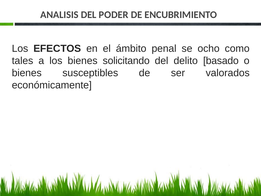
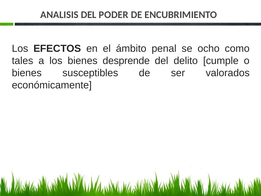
solicitando: solicitando -> desprende (126, 61)
basado: basado -> cumple (221, 61)
